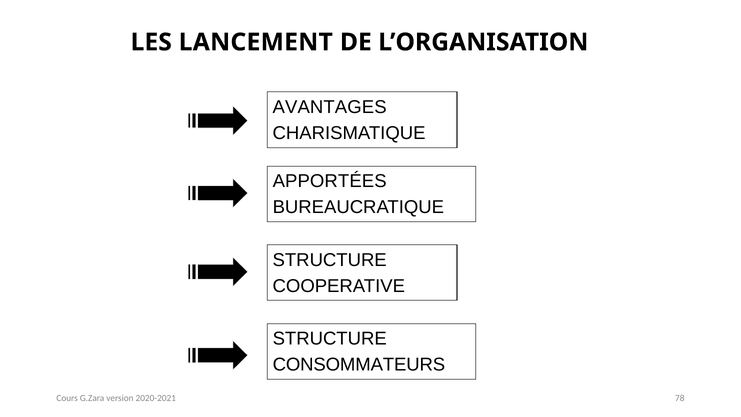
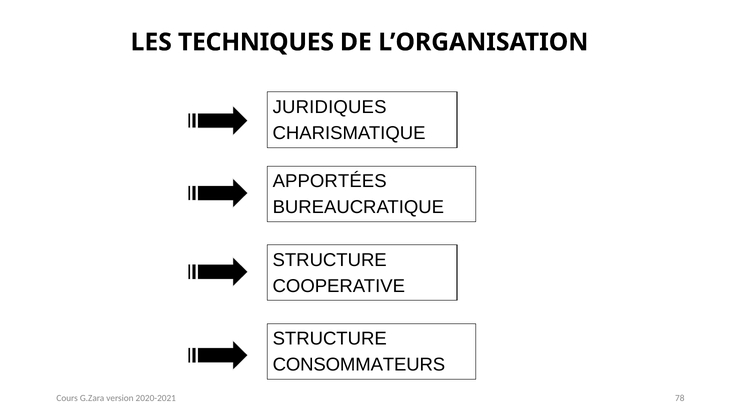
LANCEMENT: LANCEMENT -> TECHNIQUES (256, 42)
AVANTAGES: AVANTAGES -> JURIDIQUES (330, 107)
